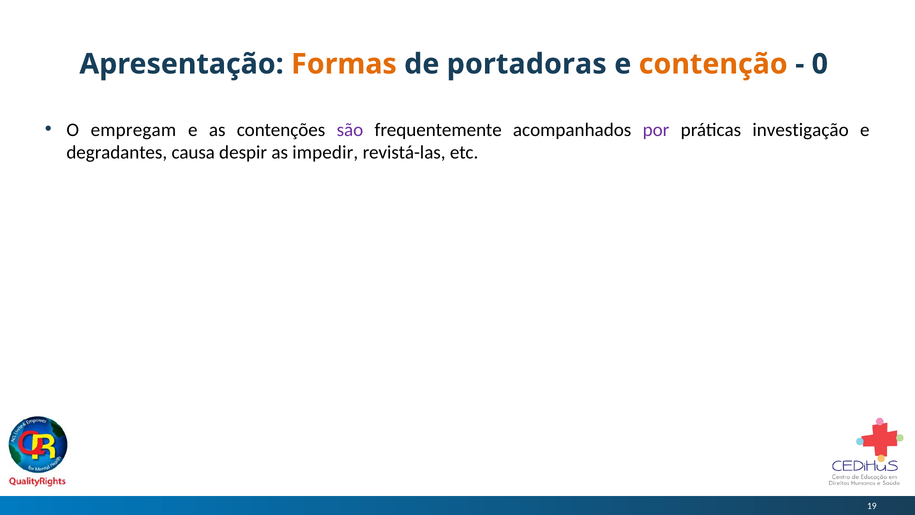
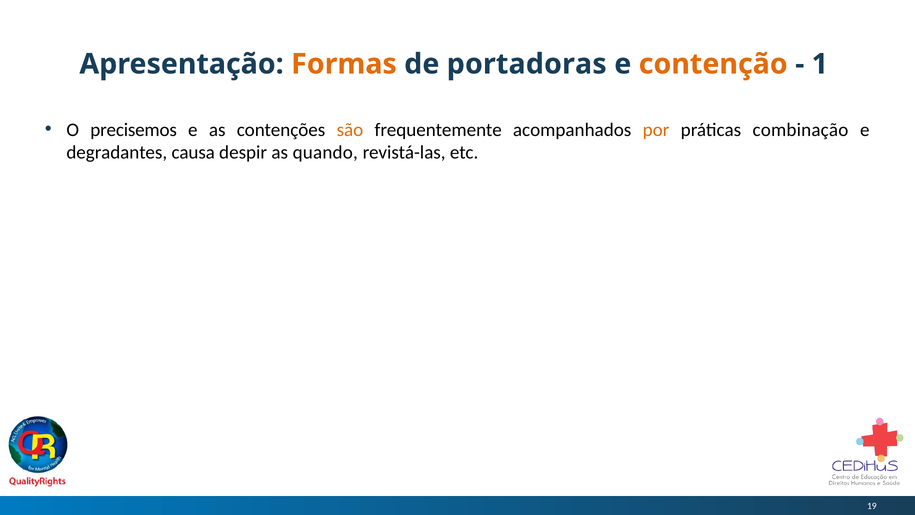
0: 0 -> 1 (820, 64)
empregam: empregam -> precisemos (134, 130)
são colour: purple -> orange (350, 130)
por colour: purple -> orange (656, 130)
investigação: investigação -> combinação (800, 130)
impedir: impedir -> quando (325, 153)
